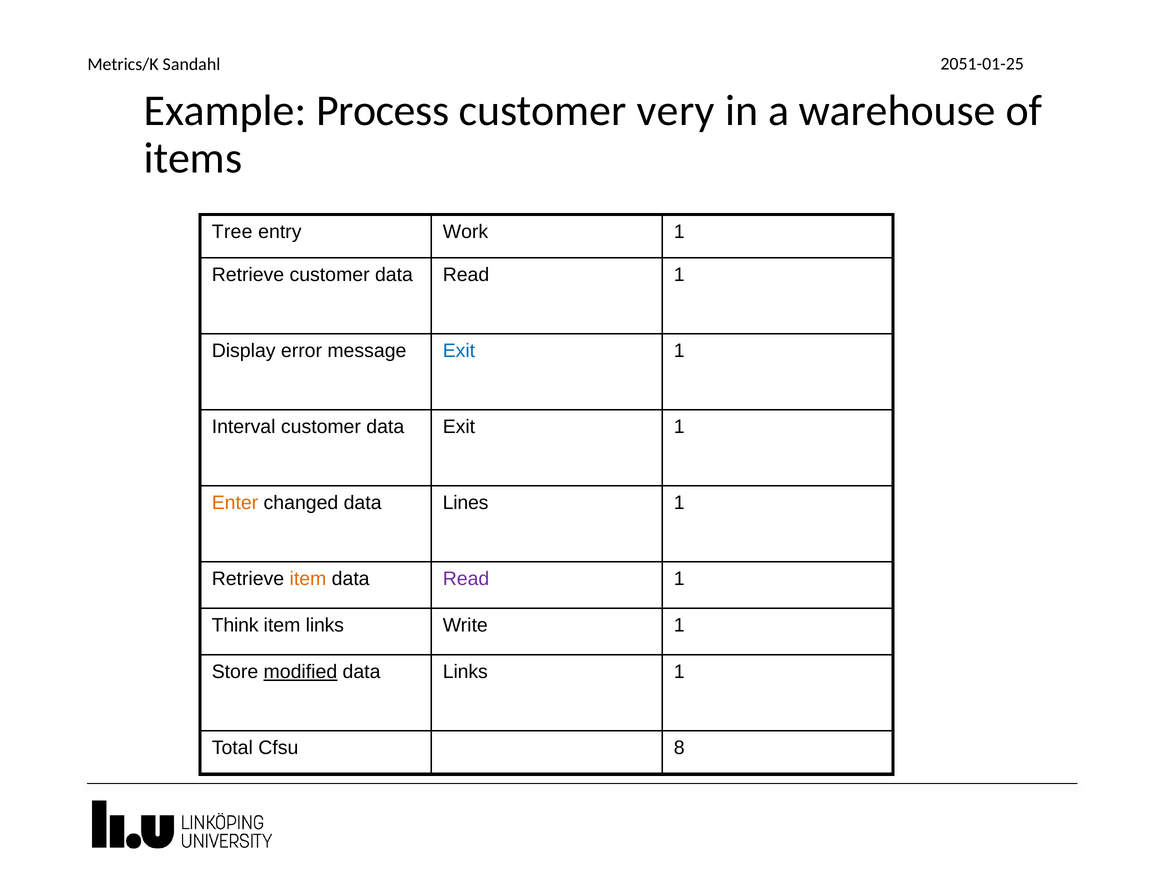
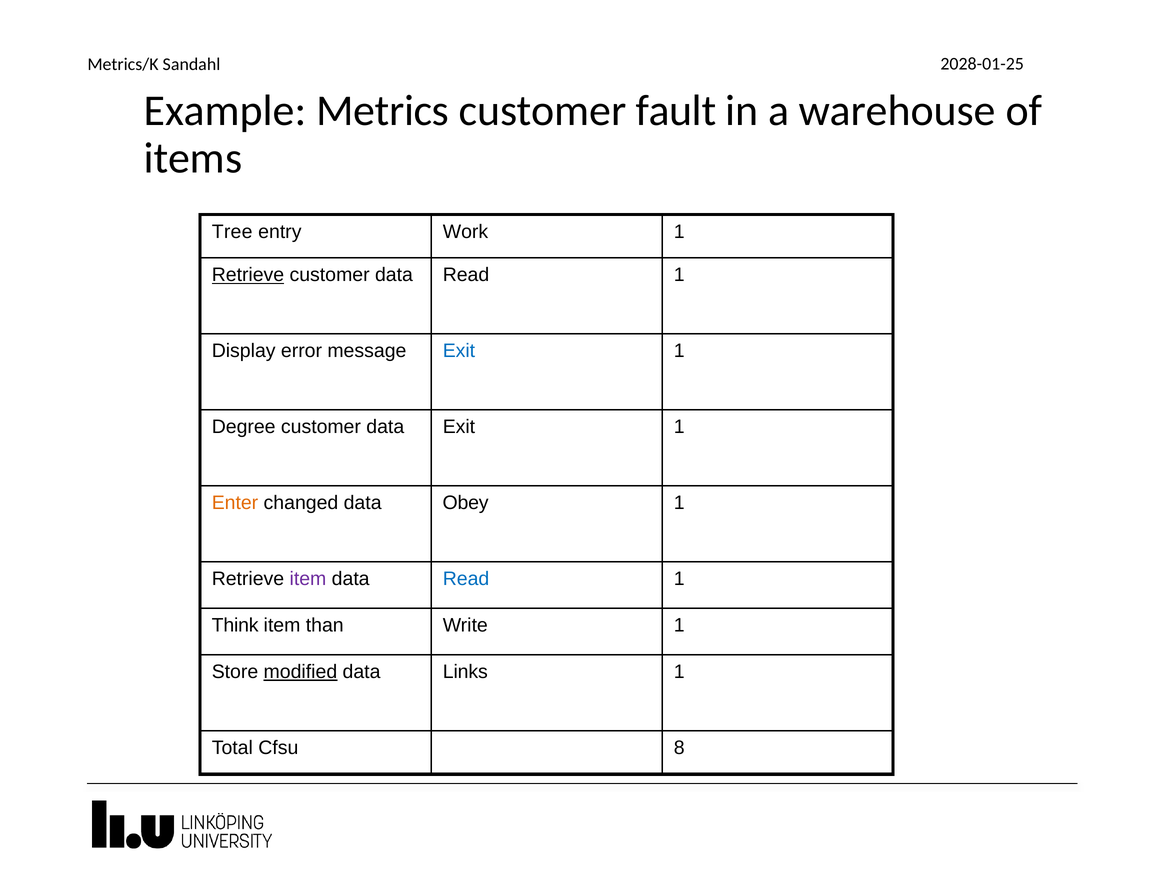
2051-01-25: 2051-01-25 -> 2028-01-25 (982, 64)
Process: Process -> Metrics (383, 111)
very: very -> fault (676, 111)
Retrieve underline: none -> present (248, 275)
Interval: Interval -> Degree (244, 427)
Lines: Lines -> Obey (466, 503)
item colour: orange -> purple (308, 579)
Read colour: purple -> blue (466, 579)
item links: links -> than (325, 625)
